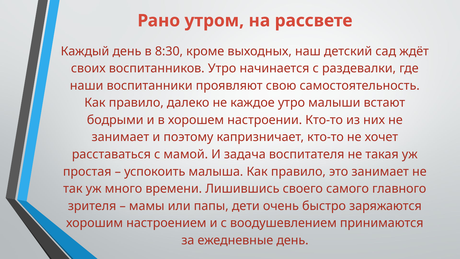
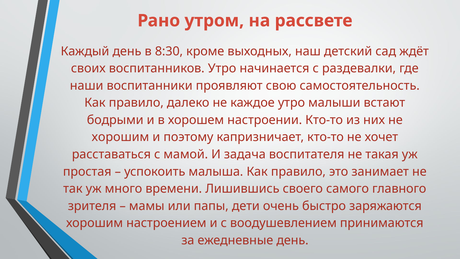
занимает: занимает -> хорошим (120, 137)
